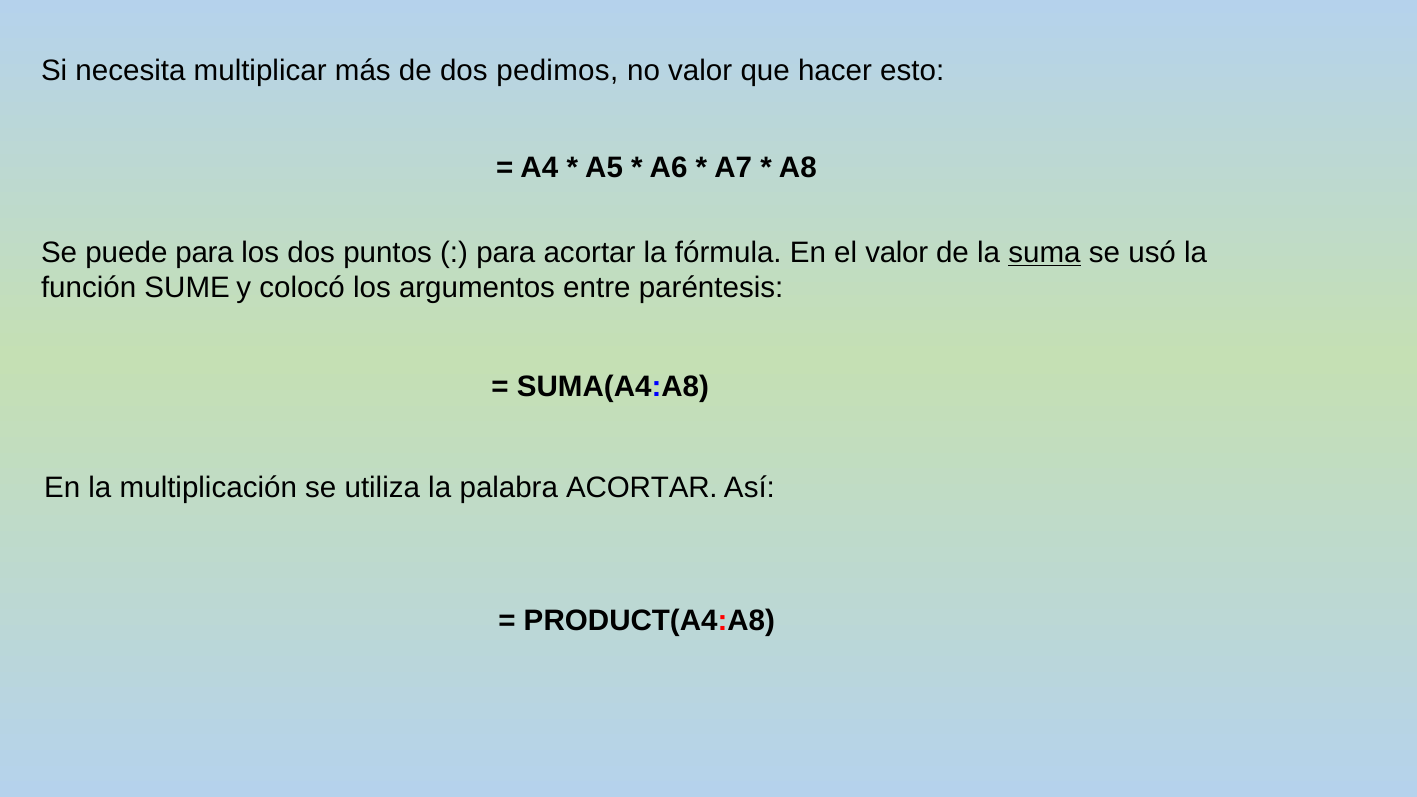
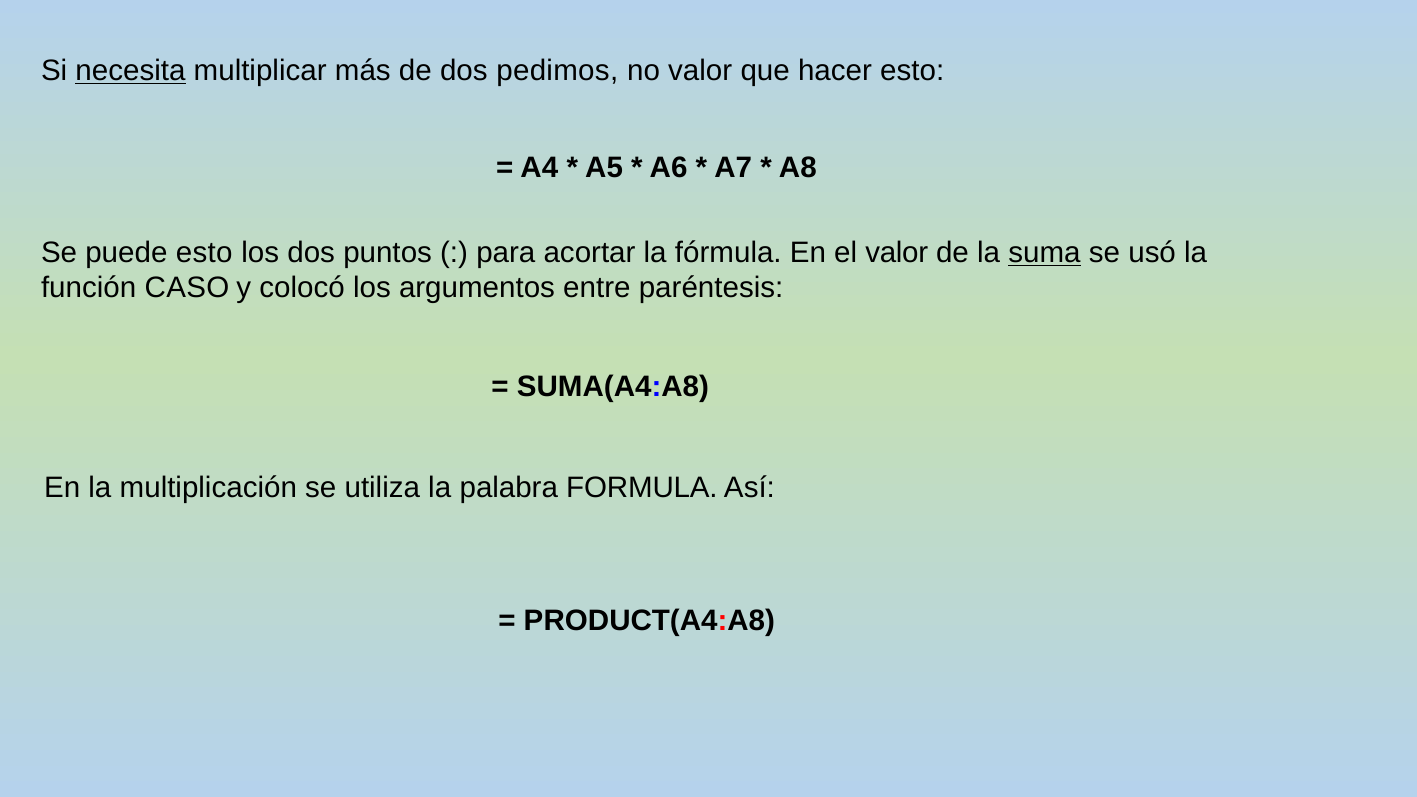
necesita underline: none -> present (130, 71)
puede para: para -> esto (204, 253)
SUME: SUME -> CASO (187, 288)
palabra ACORTAR: ACORTAR -> FORMULA (642, 488)
